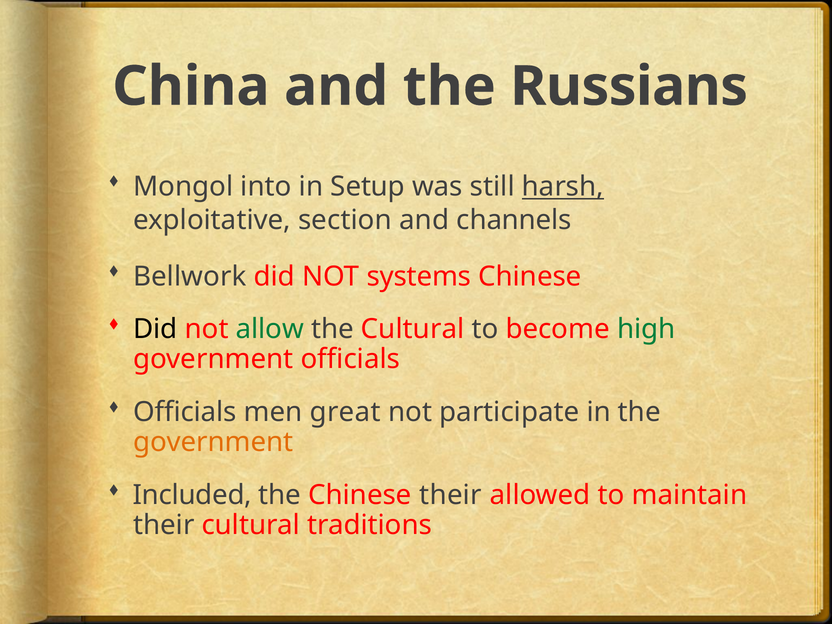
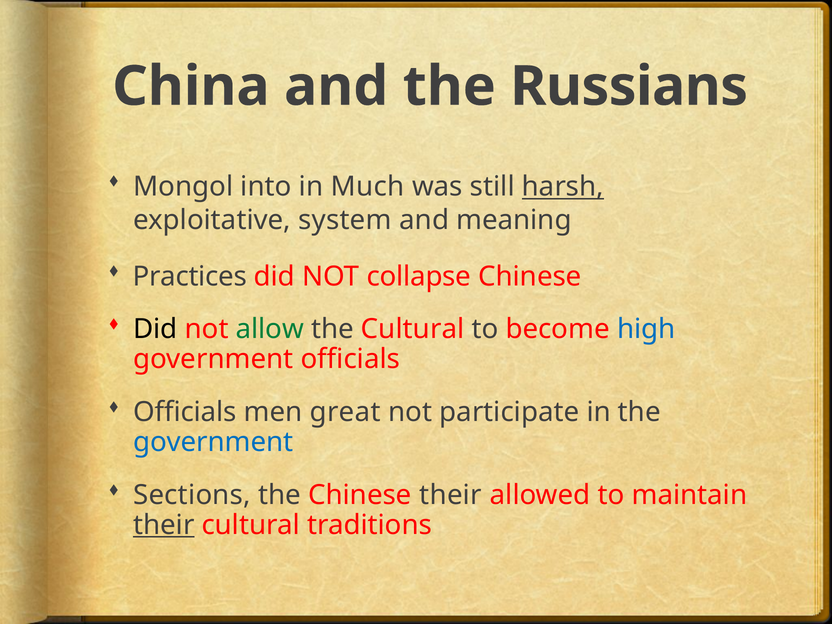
Setup: Setup -> Much (367, 187)
section: section -> system (345, 220)
channels: channels -> meaning (514, 220)
Bellwork: Bellwork -> Practices (190, 276)
systems: systems -> collapse (419, 276)
high colour: green -> blue (646, 329)
government colour: orange -> blue (213, 442)
Included: Included -> Sections (192, 495)
their underline: none -> present (164, 525)
